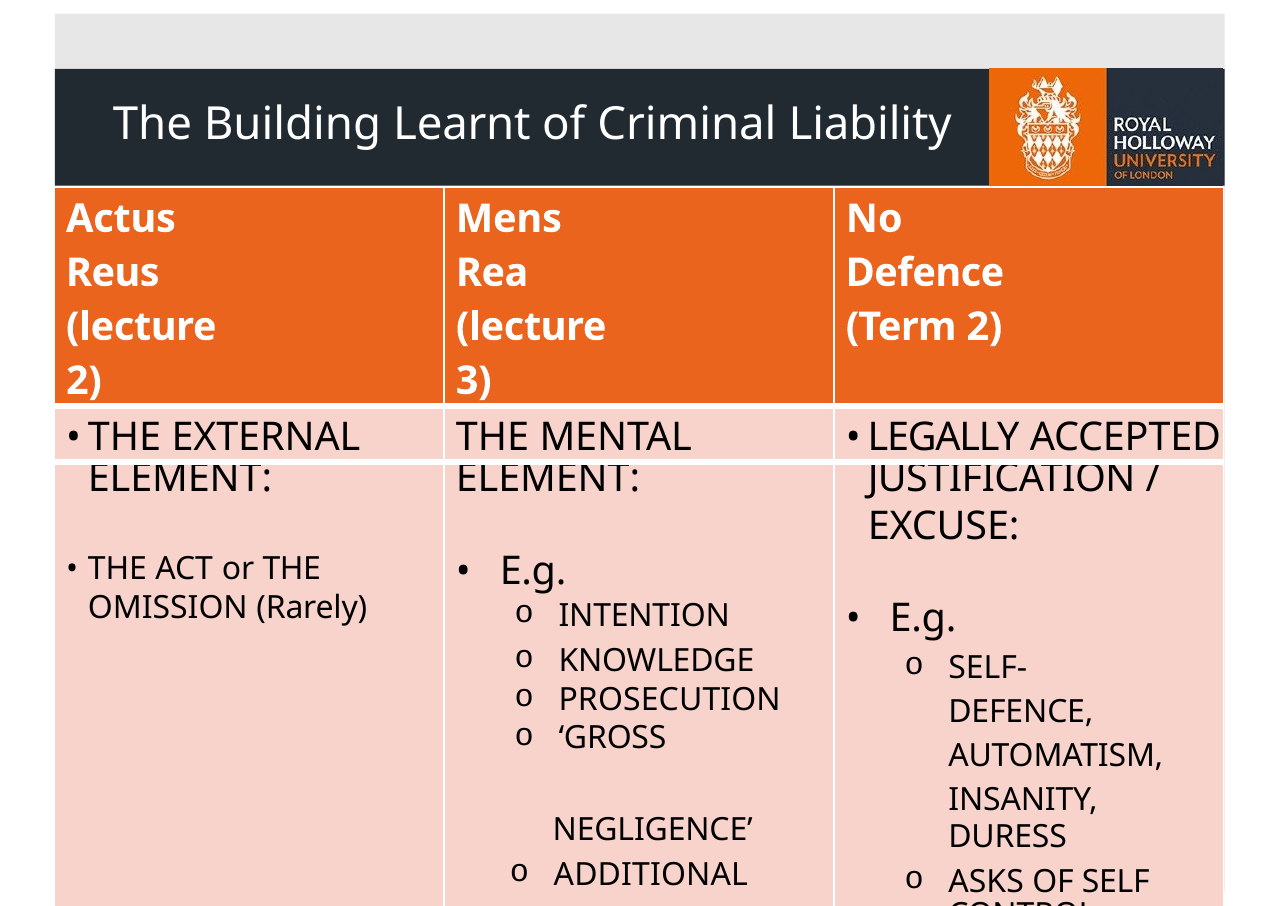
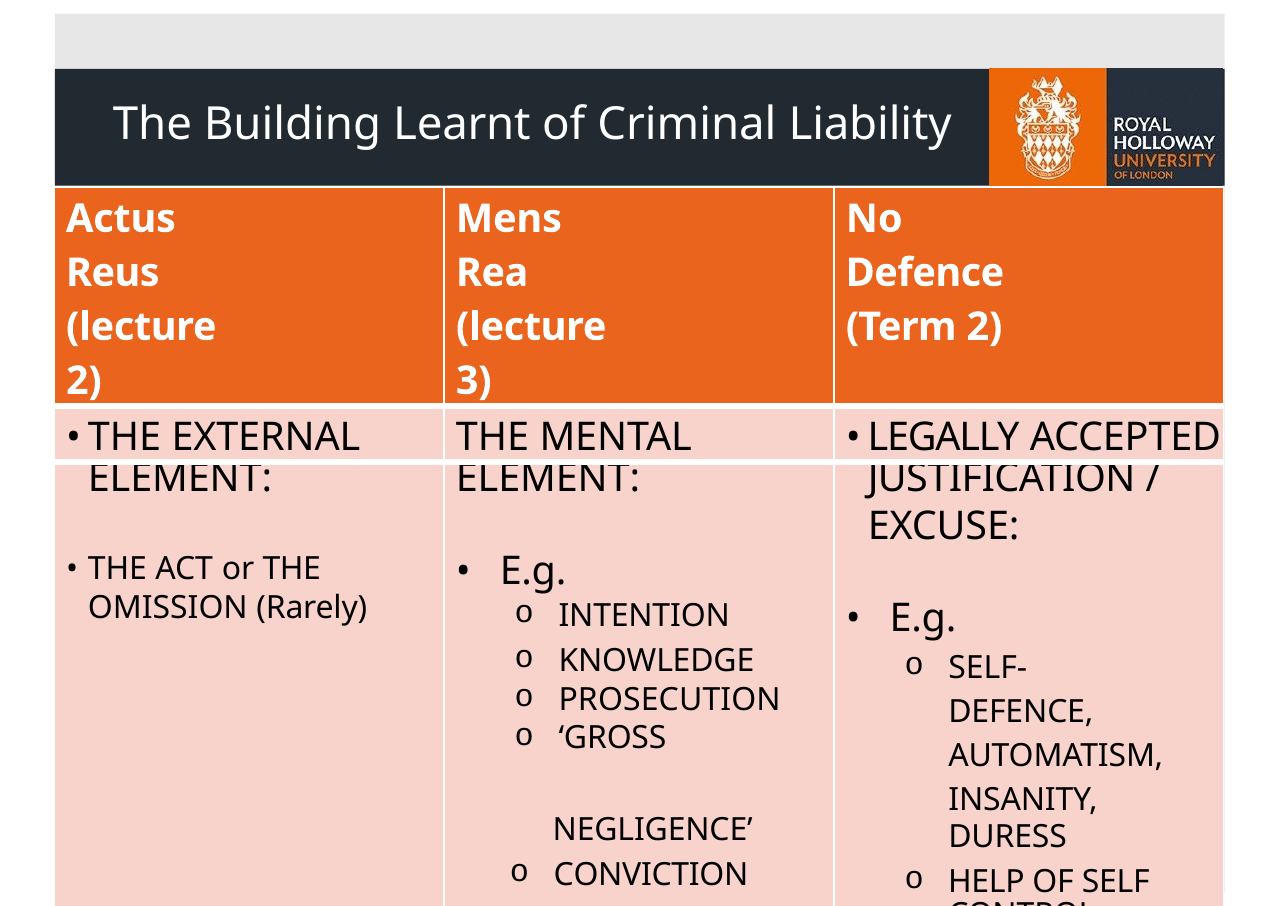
ADDITIONAL: ADDITIONAL -> CONVICTION (651, 875)
ASKS: ASKS -> HELP (986, 882)
